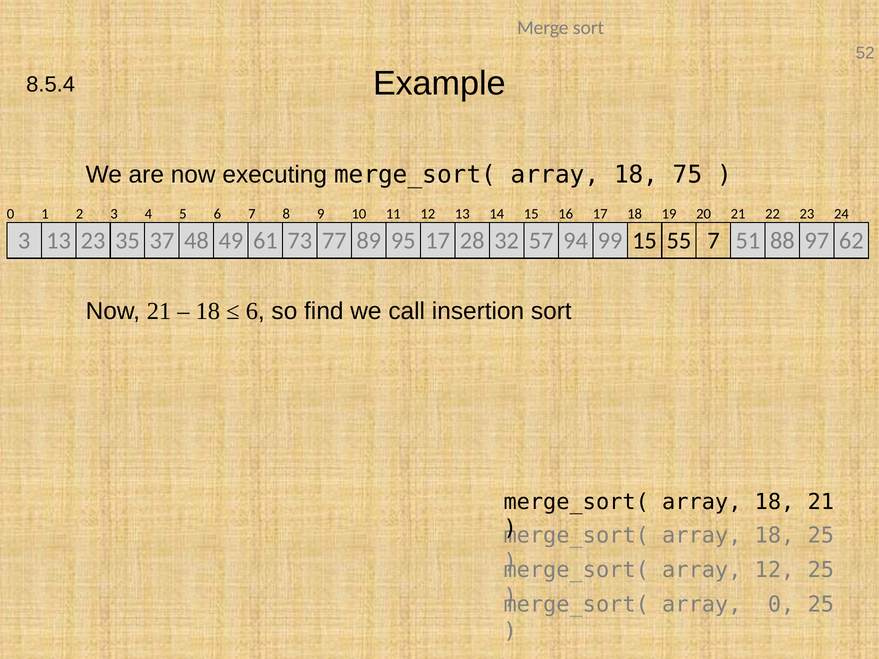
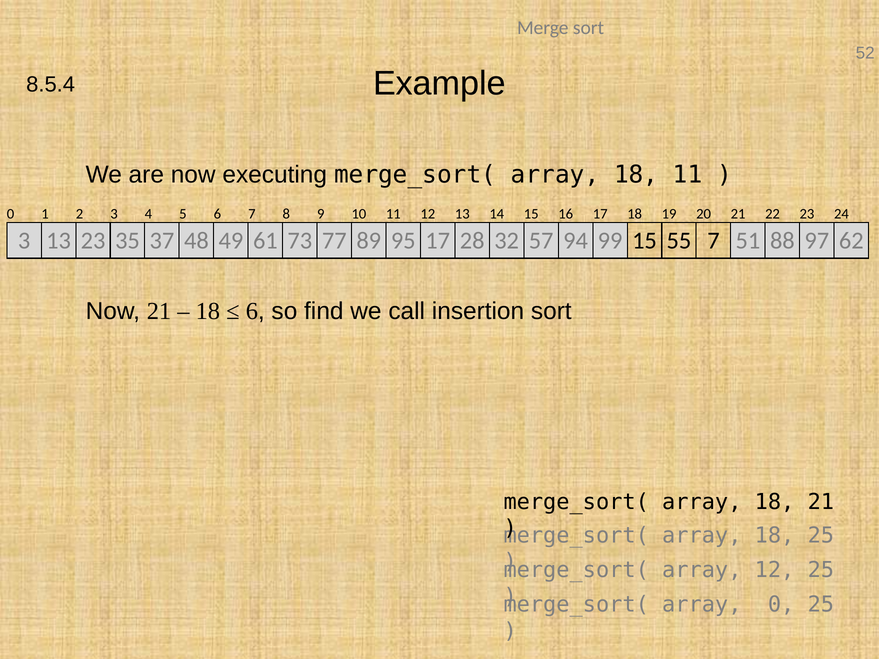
18 75: 75 -> 11 (688, 175)
